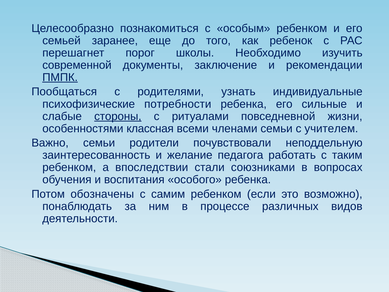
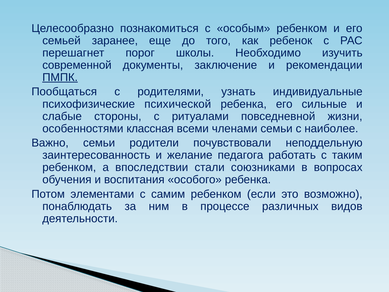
потребности: потребности -> психической (178, 104)
стороны underline: present -> none (118, 116)
учителем: учителем -> наиболее (331, 128)
обозначены: обозначены -> элементами (102, 194)
